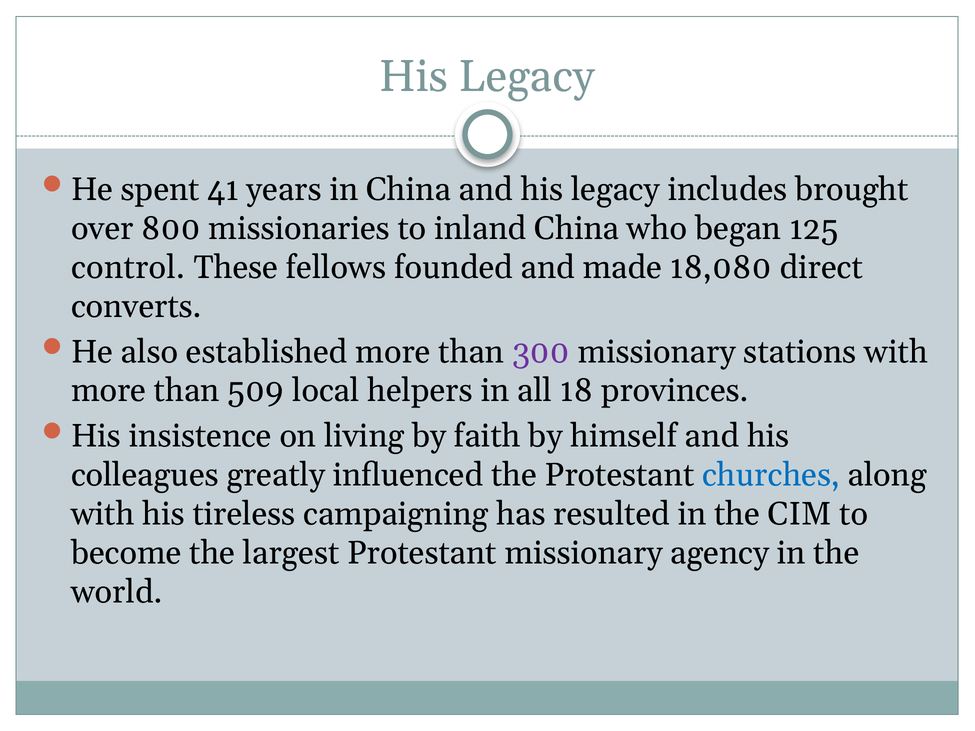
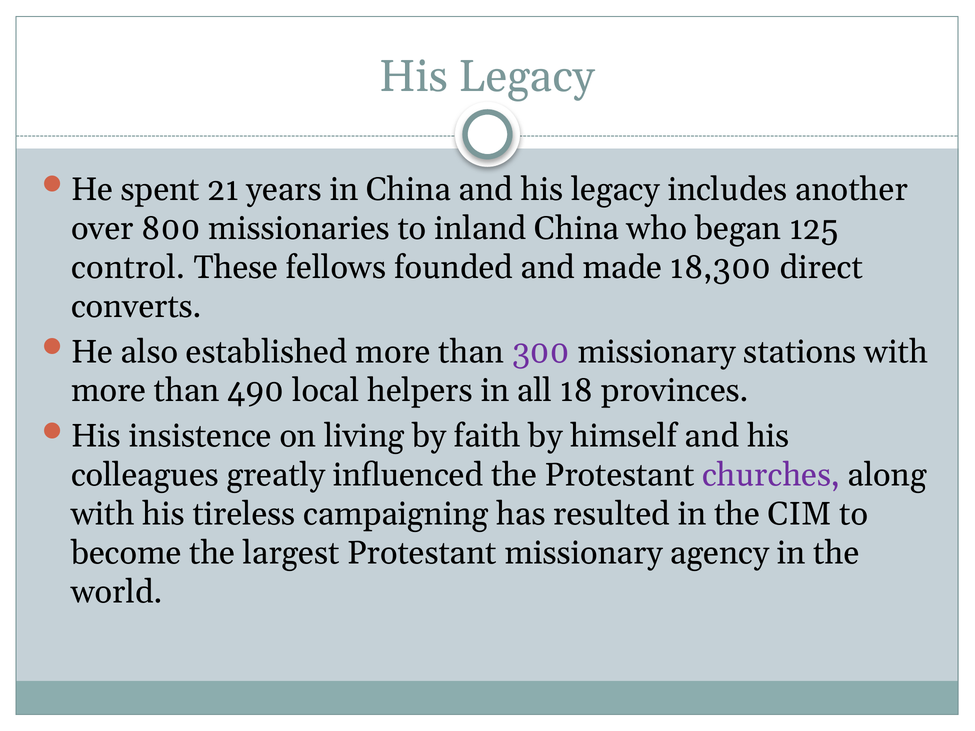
41: 41 -> 21 (223, 189)
brought: brought -> another (852, 189)
18,080: 18,080 -> 18,300 (721, 267)
509: 509 -> 490 (256, 391)
churches colour: blue -> purple (771, 475)
